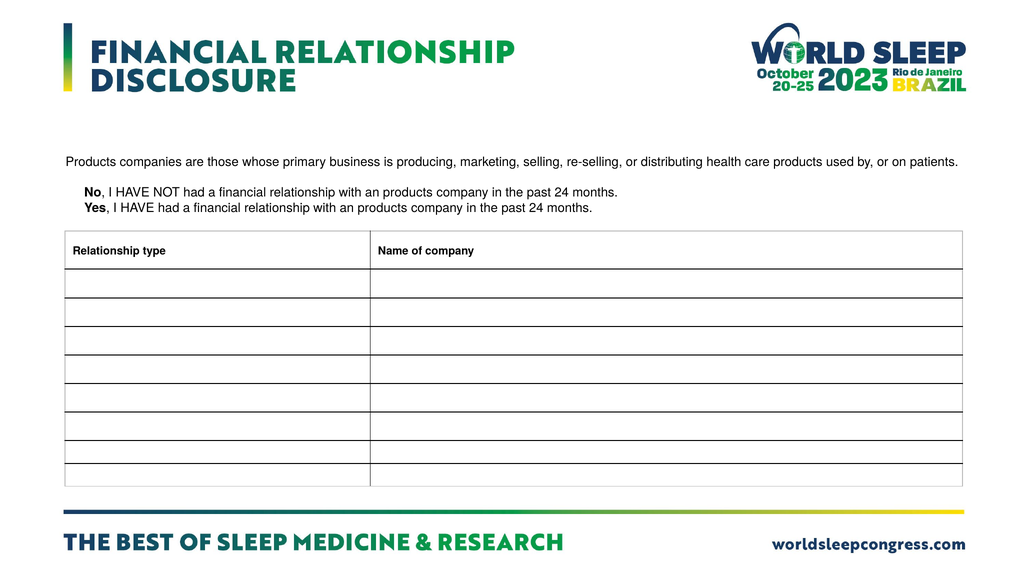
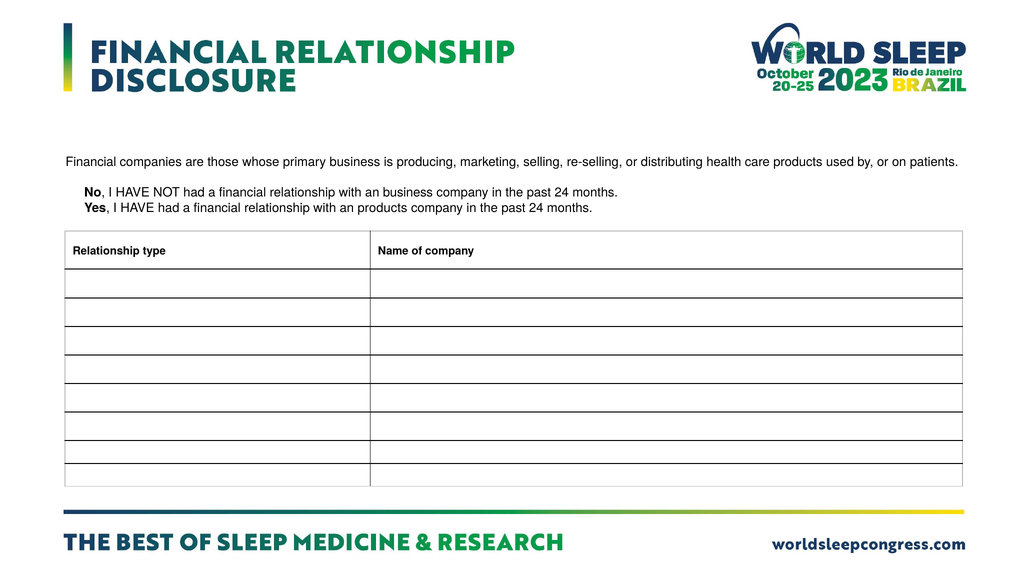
Products: Products -> Financial (91, 162)
products: products -> business (408, 192)
